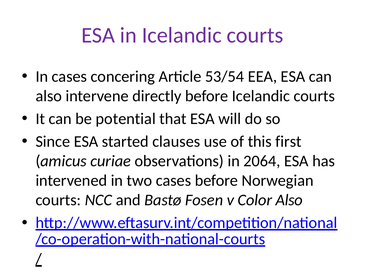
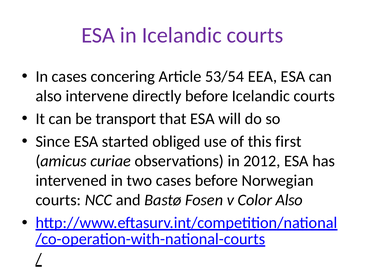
potential: potential -> transport (126, 119)
clauses: clauses -> obliged (176, 141)
2064: 2064 -> 2012 (262, 161)
